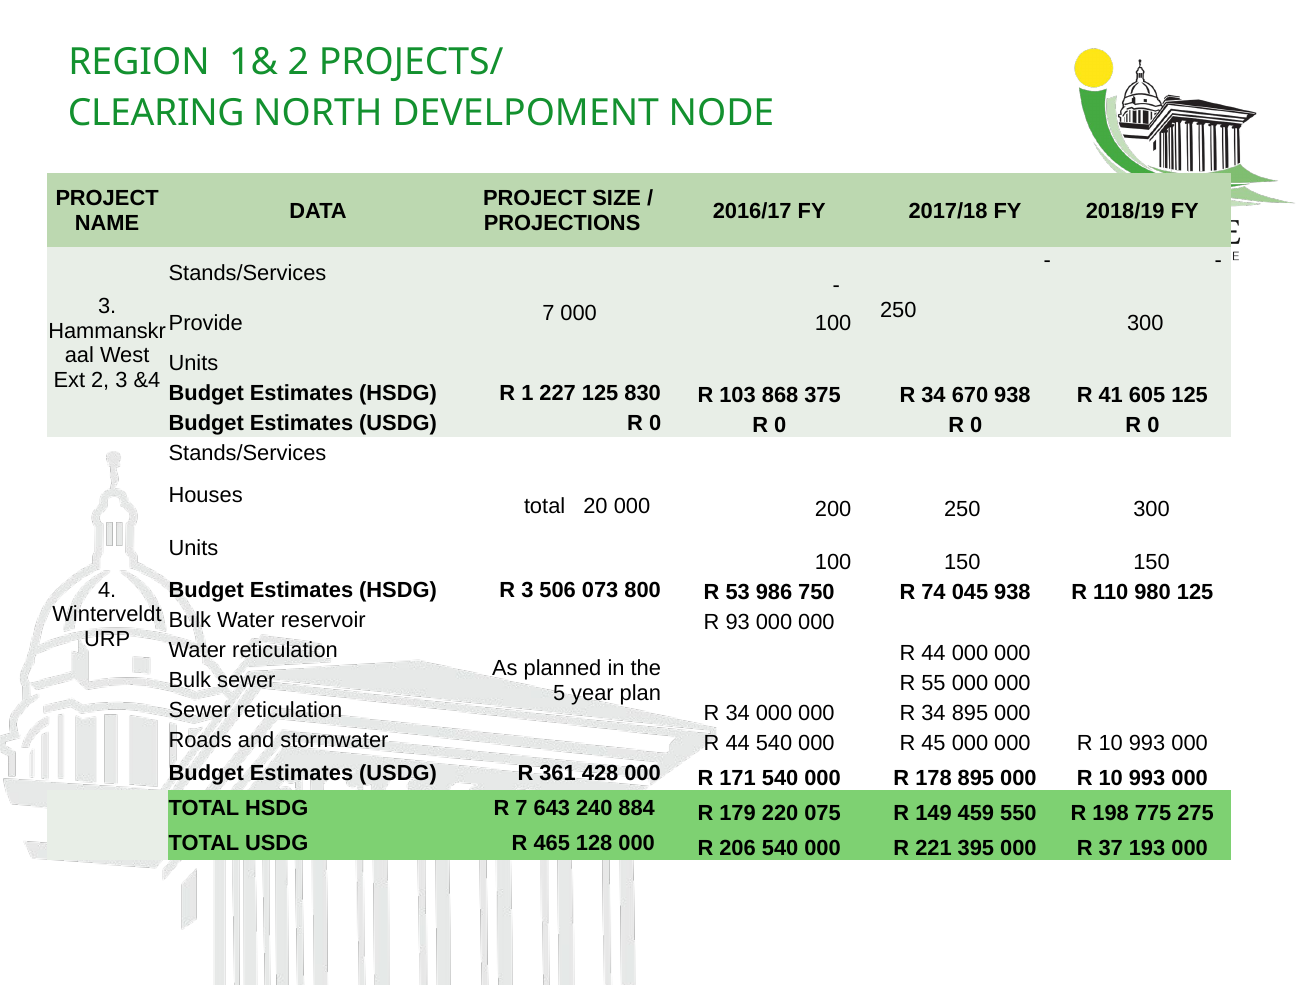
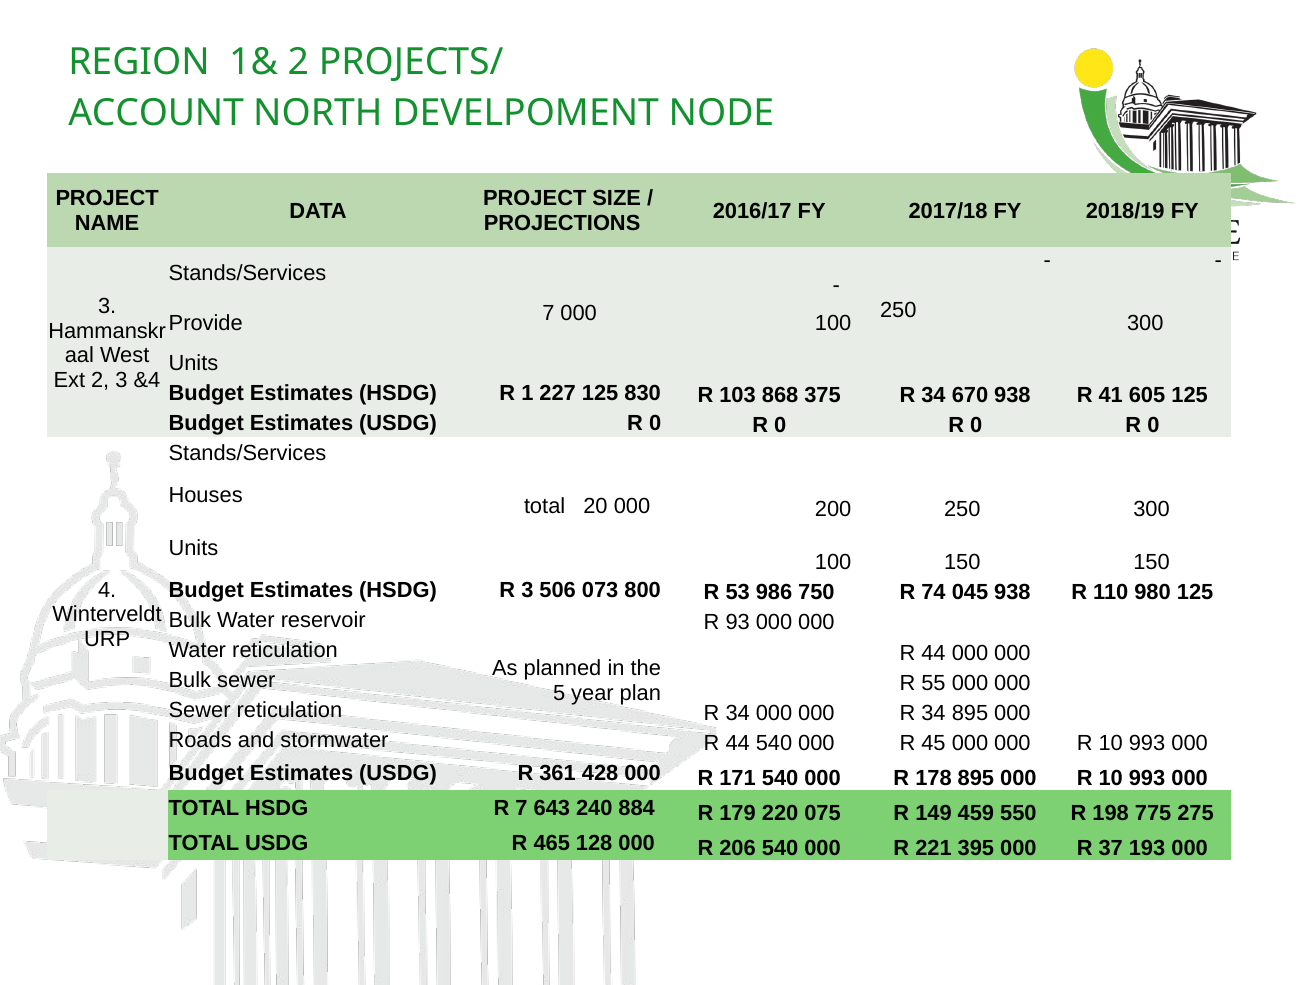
CLEARING: CLEARING -> ACCOUNT (156, 114)
